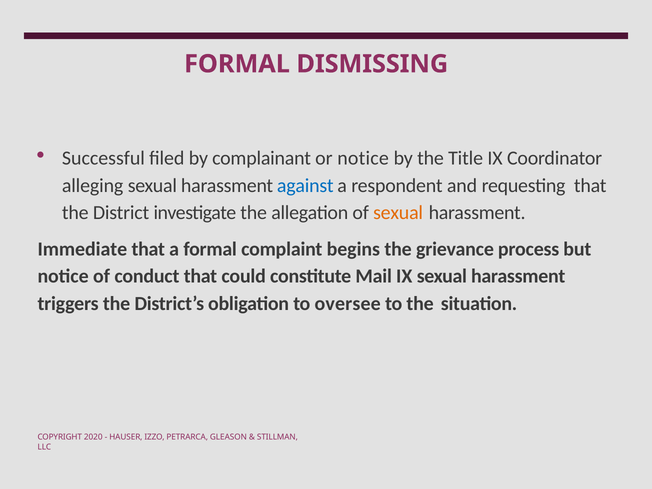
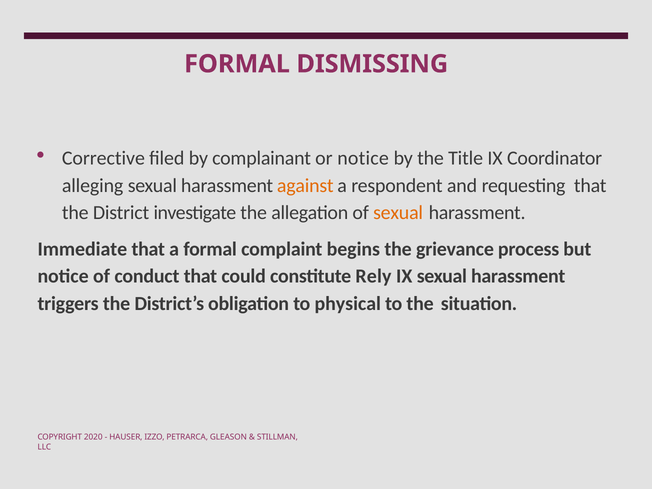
Successful: Successful -> Corrective (103, 158)
against colour: blue -> orange (305, 186)
Mail: Mail -> Rely (373, 276)
oversee: oversee -> physical (348, 304)
